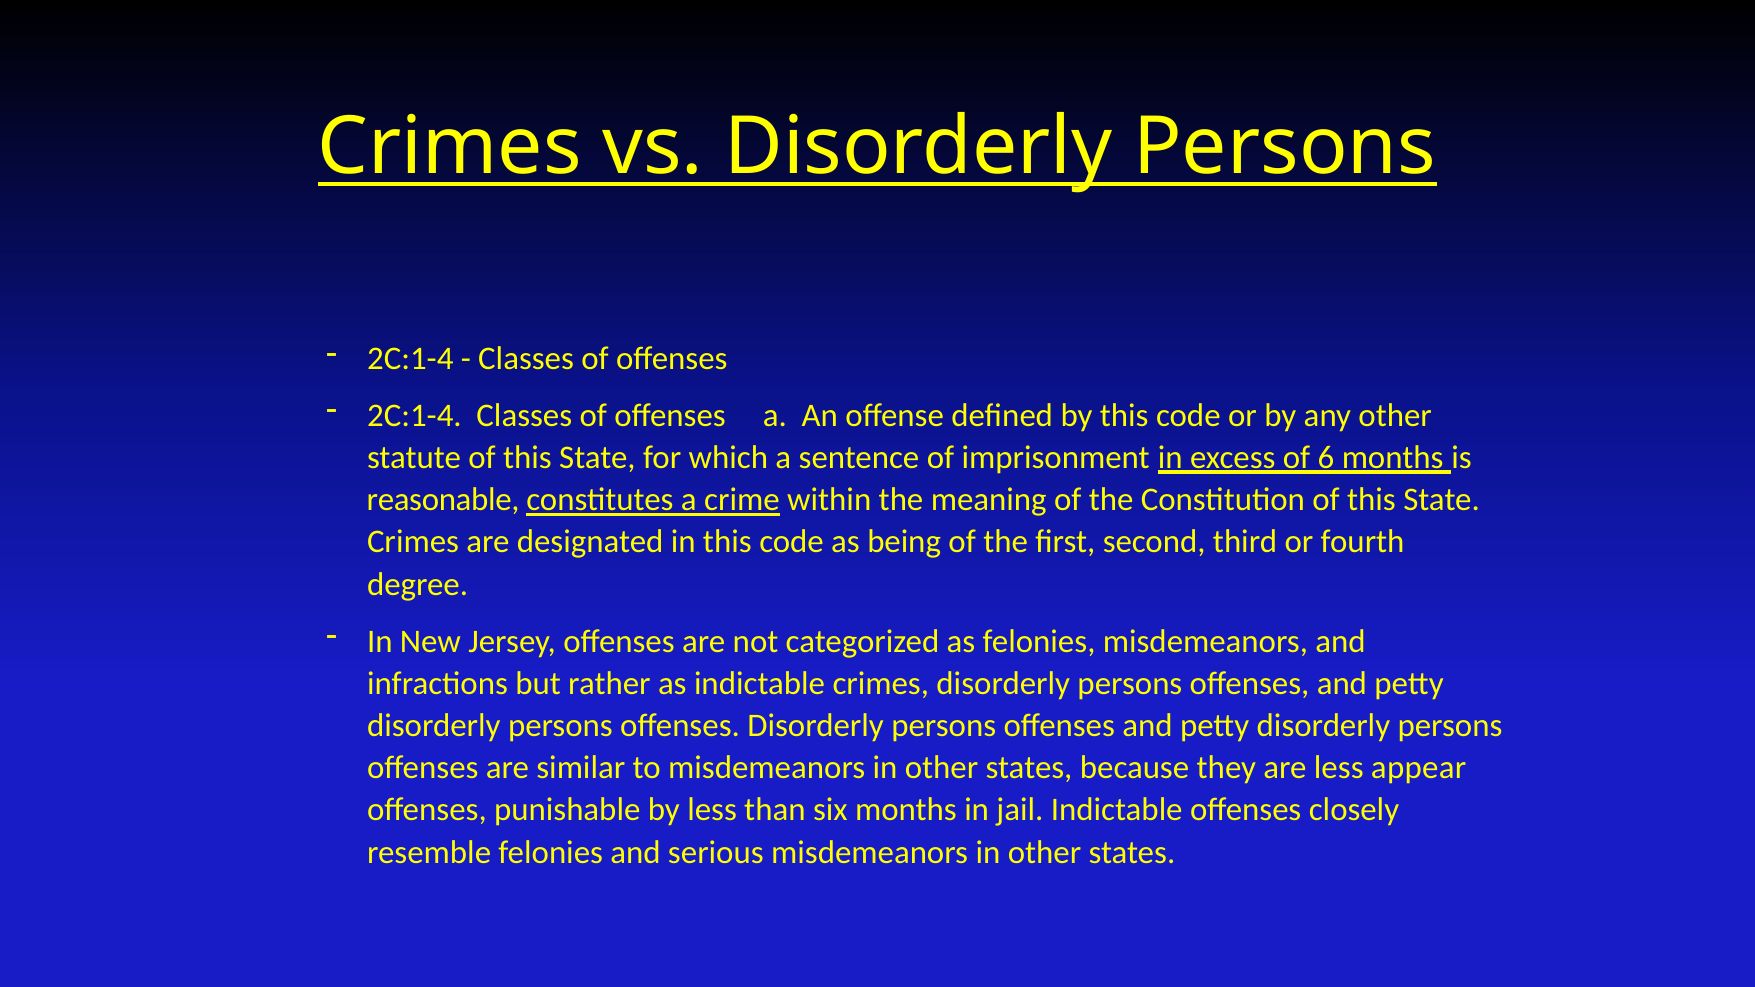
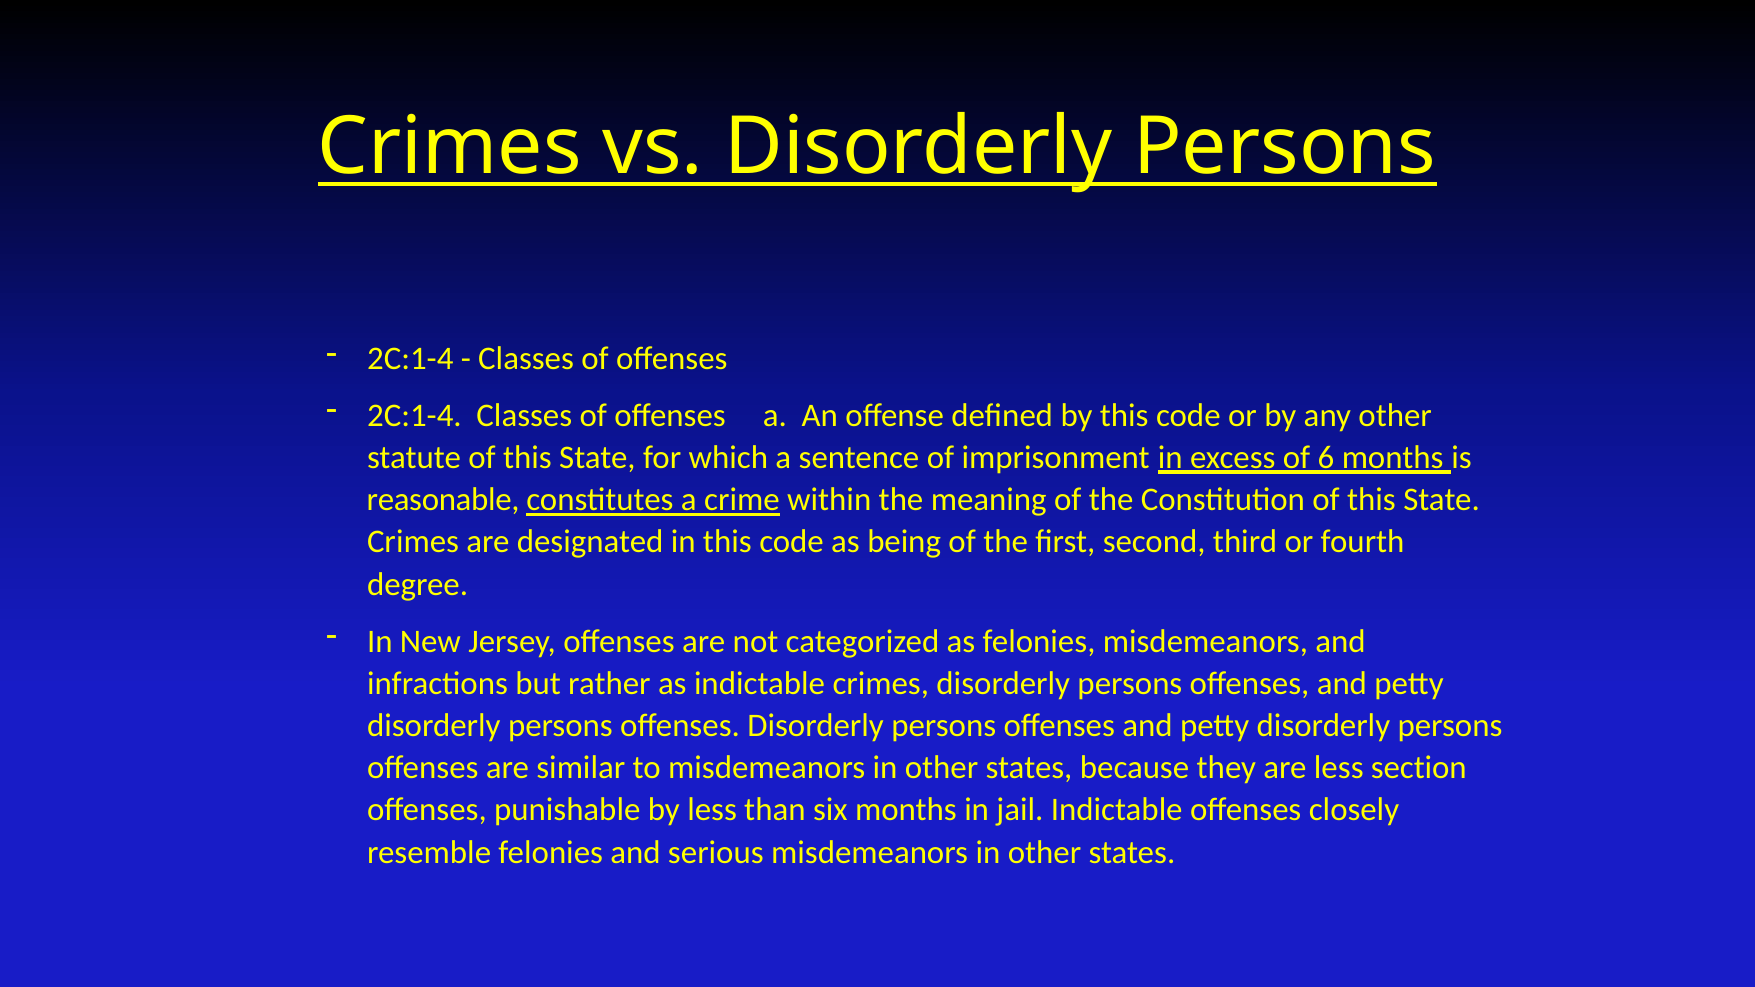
appear: appear -> section (1419, 768)
